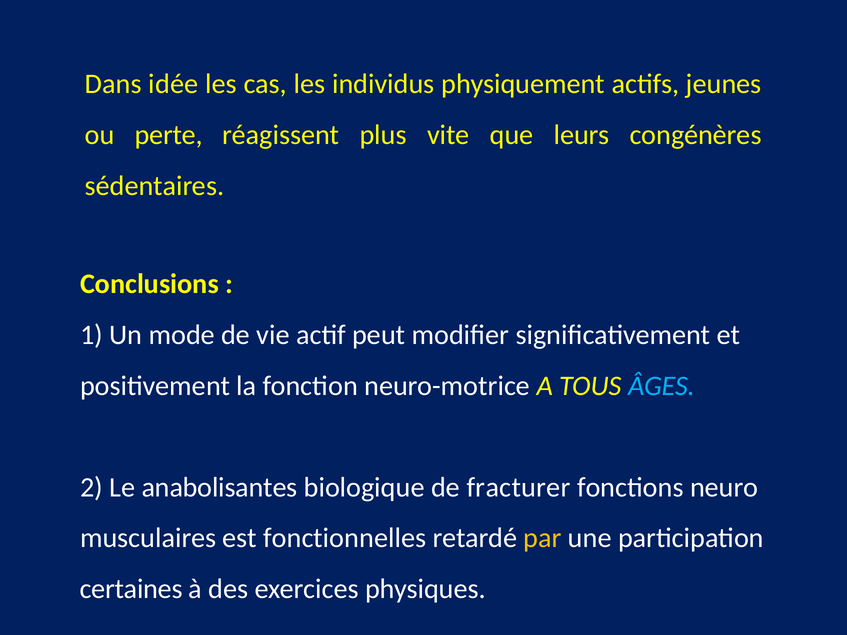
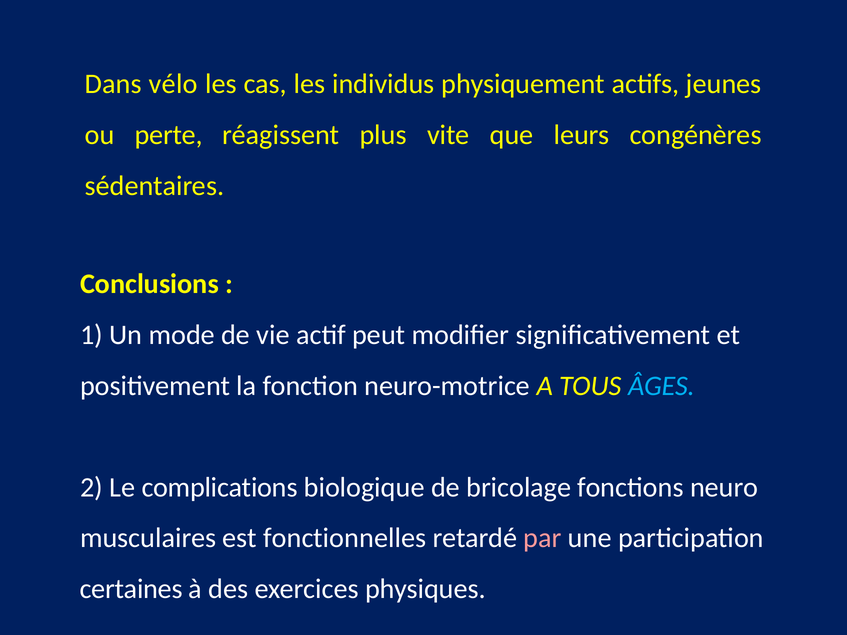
idée: idée -> vélo (173, 84)
anabolisantes: anabolisantes -> complications (220, 488)
fracturer: fracturer -> bricolage (519, 488)
par colour: yellow -> pink (542, 538)
